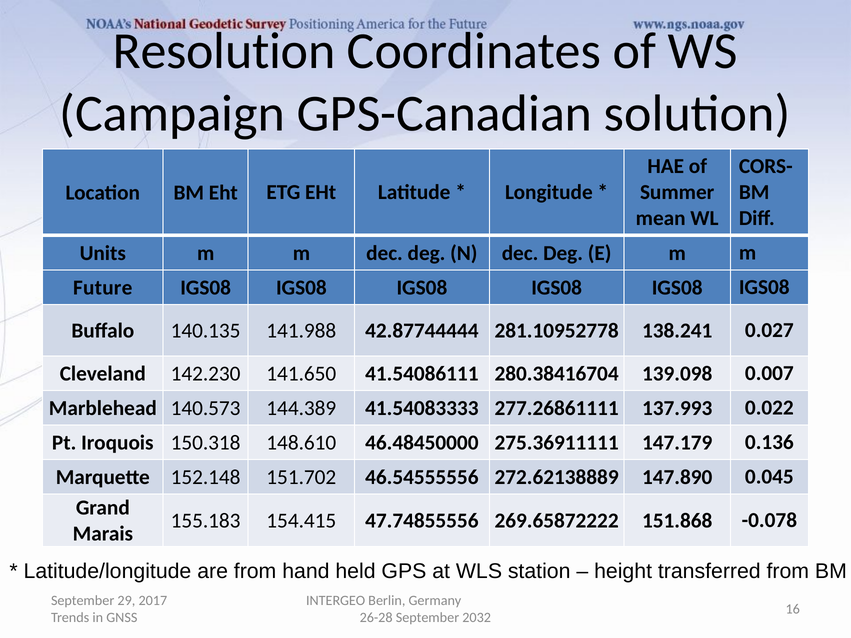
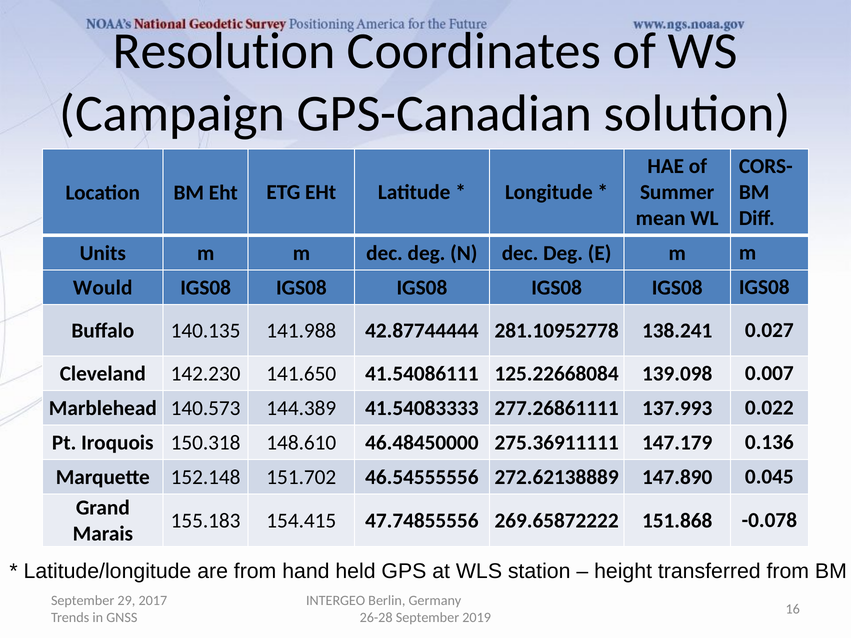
Future: Future -> Would (103, 288)
280.38416704: 280.38416704 -> 125.22668084 (557, 374)
2032: 2032 -> 2019 (477, 618)
